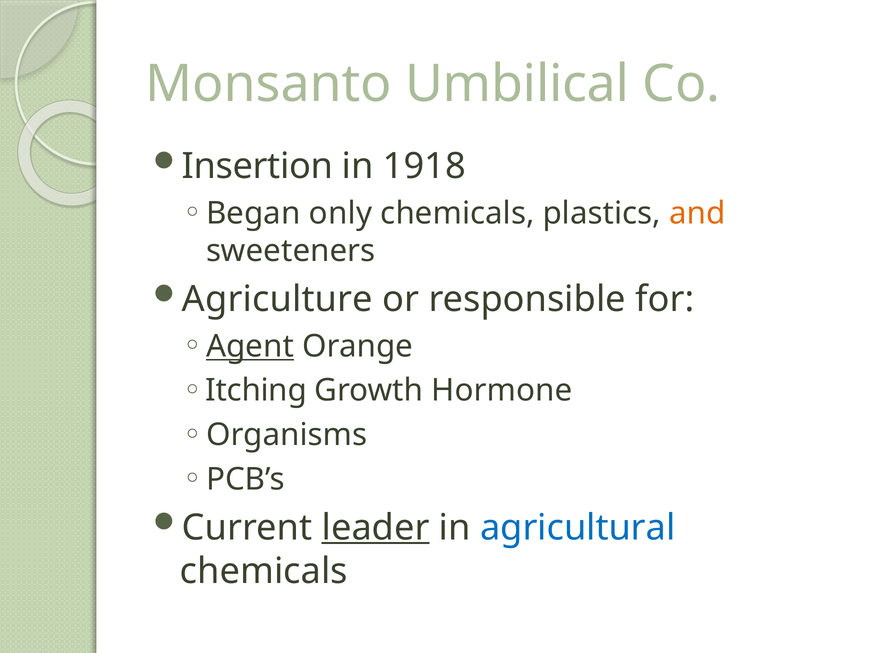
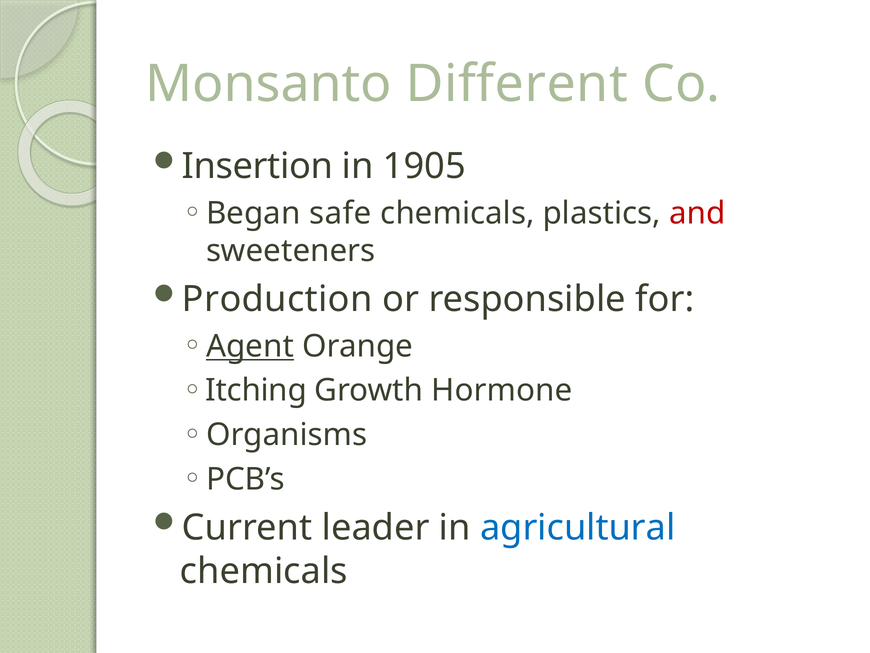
Umbilical: Umbilical -> Different (517, 84)
1918: 1918 -> 1905 (424, 166)
only: only -> safe (340, 213)
and colour: orange -> red (697, 213)
Agriculture: Agriculture -> Production (277, 299)
leader underline: present -> none (376, 527)
